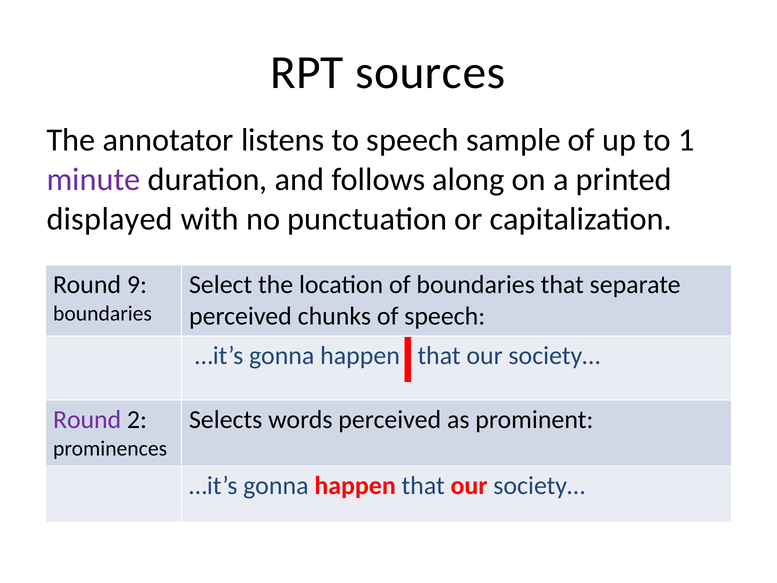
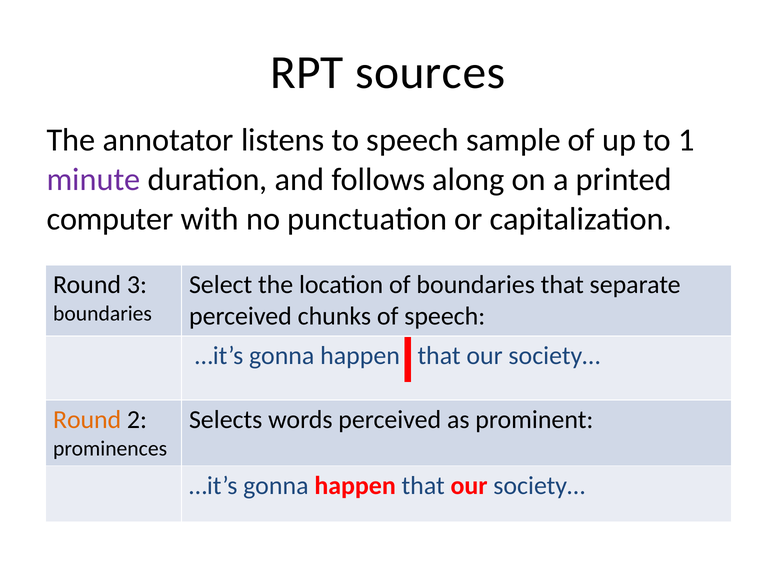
displayed: displayed -> computer (110, 219)
9: 9 -> 3 (137, 285)
Round colour: purple -> orange (87, 420)
